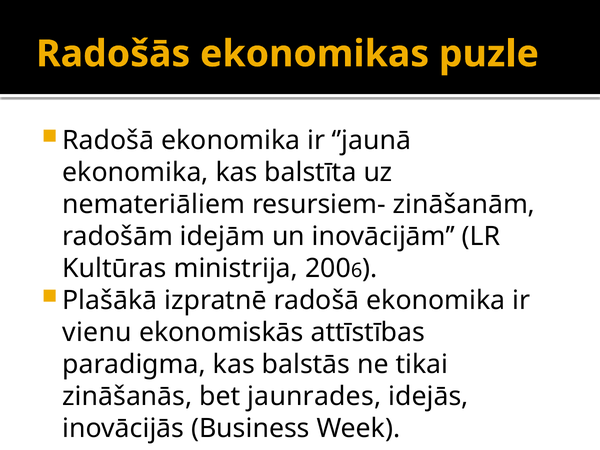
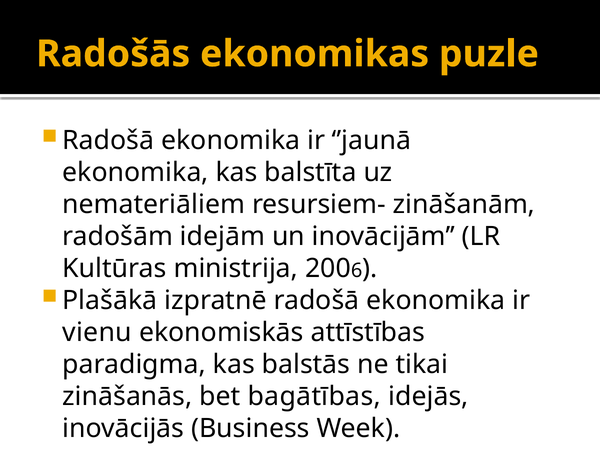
jaunrades: jaunrades -> bagātības (314, 396)
